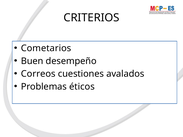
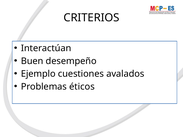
Cometarios: Cometarios -> Interactúan (46, 48)
Correos: Correos -> Ejemplo (38, 74)
